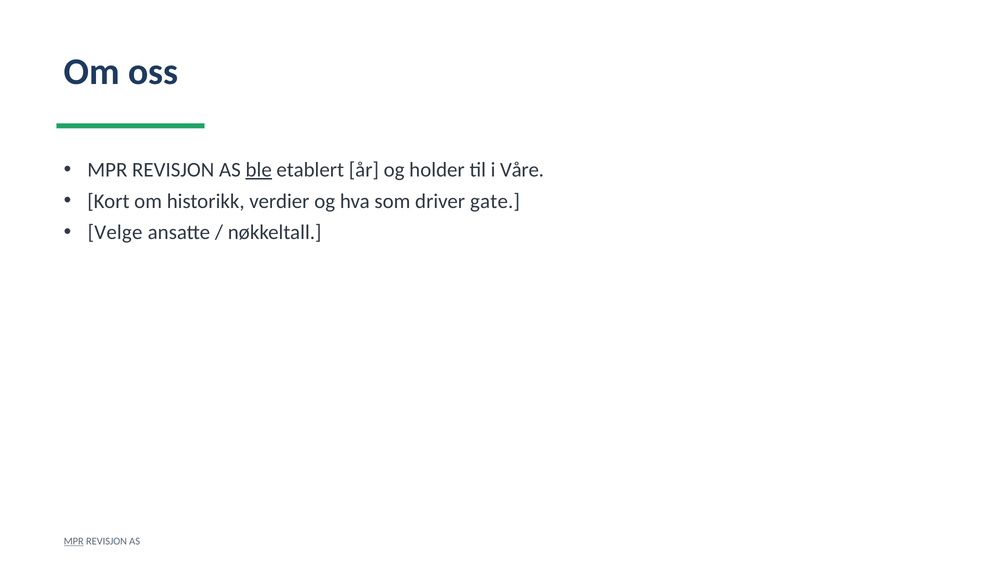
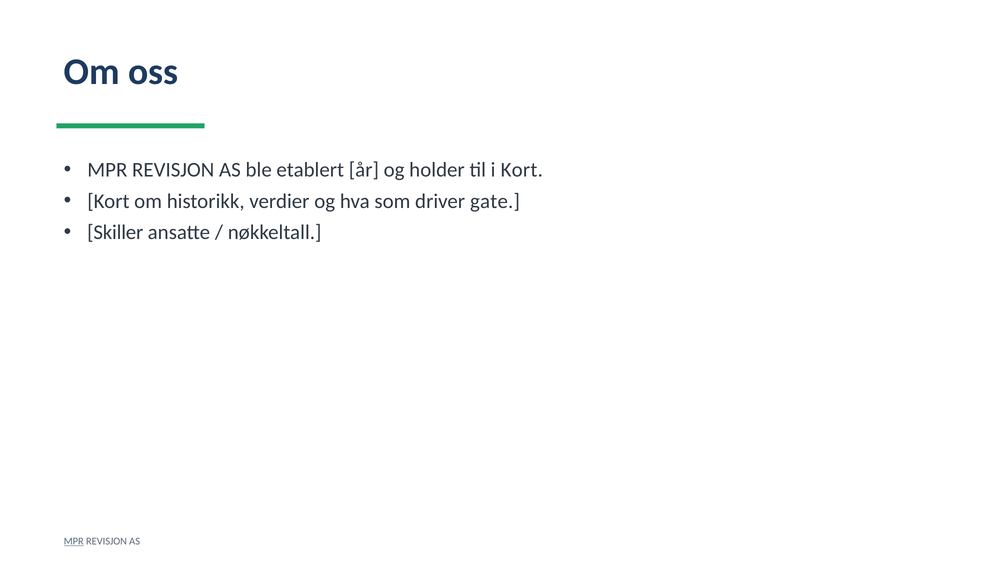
ble underline: present -> none (259, 170)
i Våre: Våre -> Kort (522, 170)
Velge: Velge -> Skiller (115, 233)
